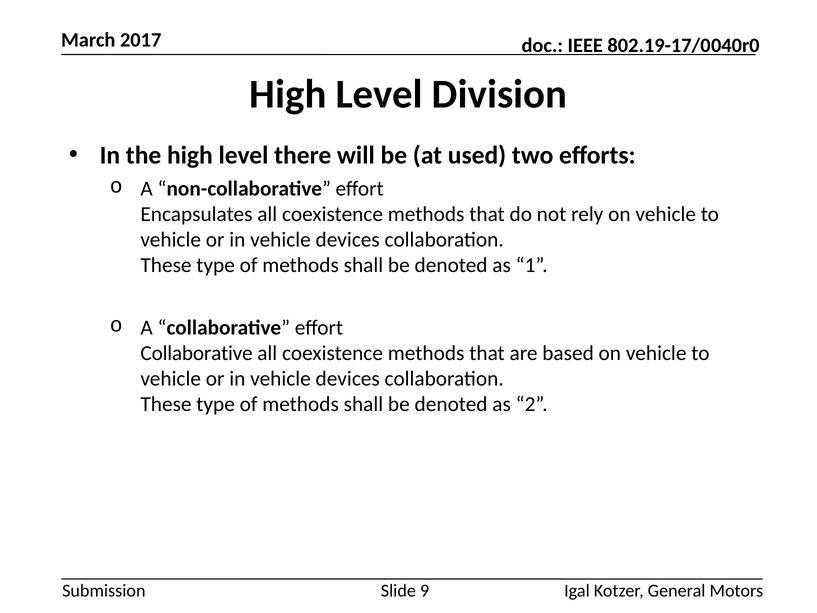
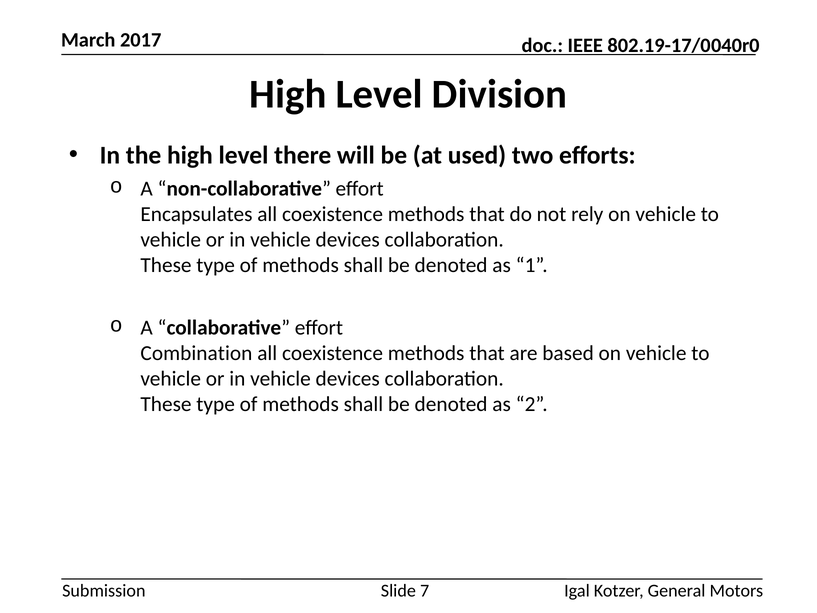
Collaborative: Collaborative -> Combination (196, 353)
9: 9 -> 7 (425, 591)
